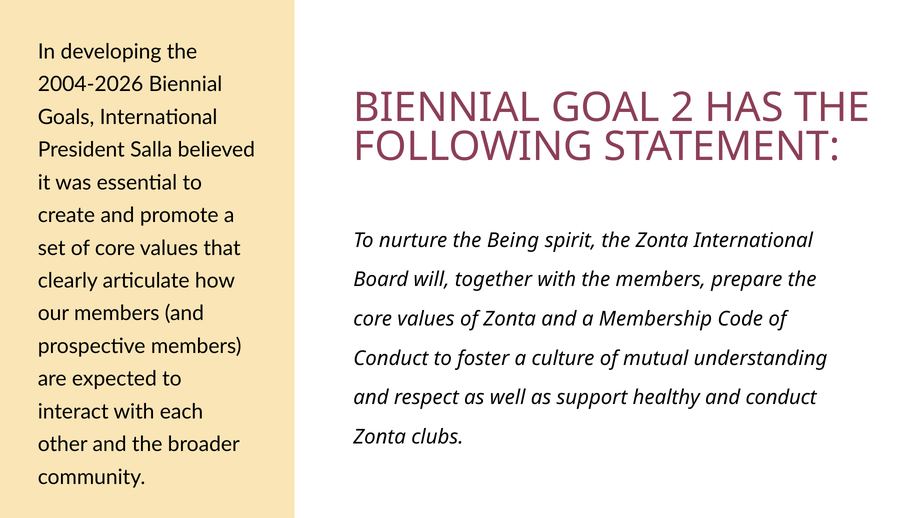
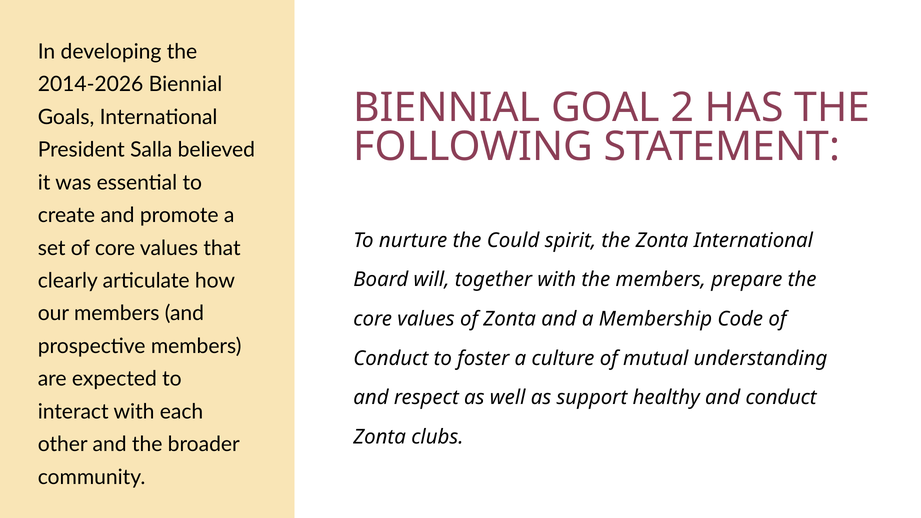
2004-2026: 2004-2026 -> 2014-2026 (91, 85)
Being: Being -> Could (513, 240)
